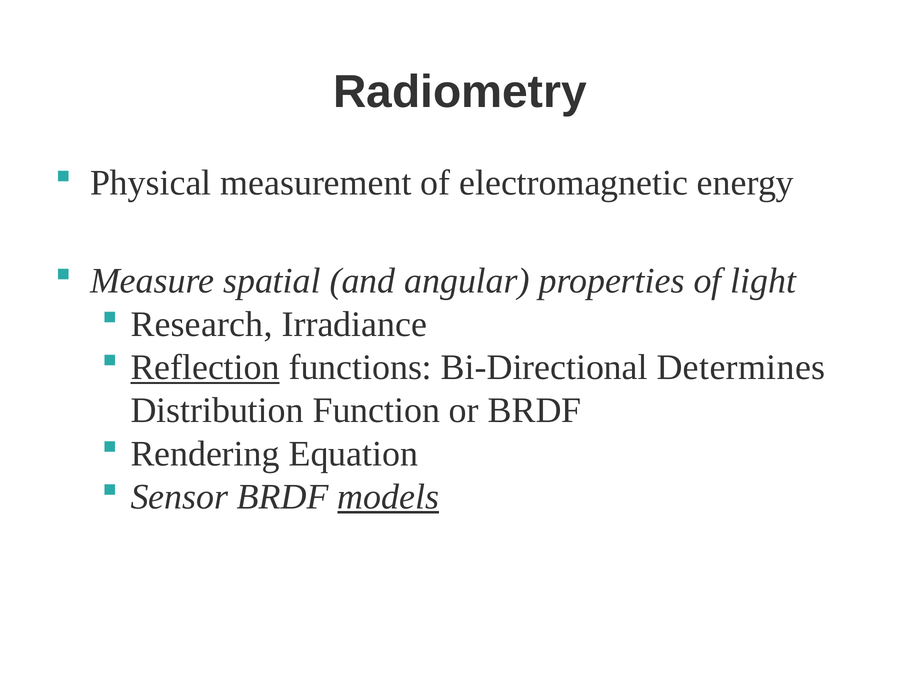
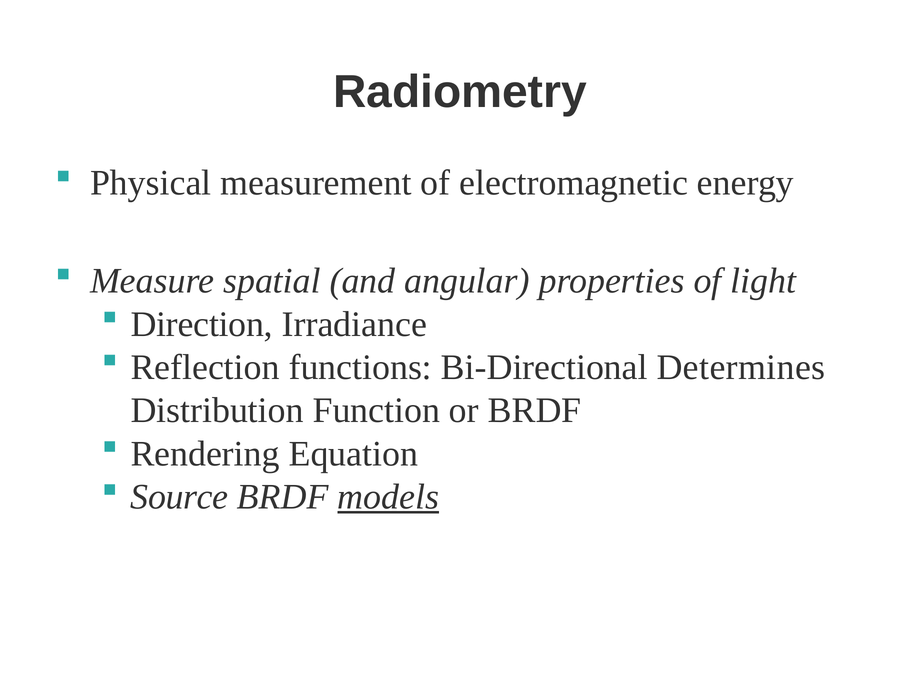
Research: Research -> Direction (202, 324)
Reflection underline: present -> none (205, 367)
Sensor: Sensor -> Source (179, 497)
